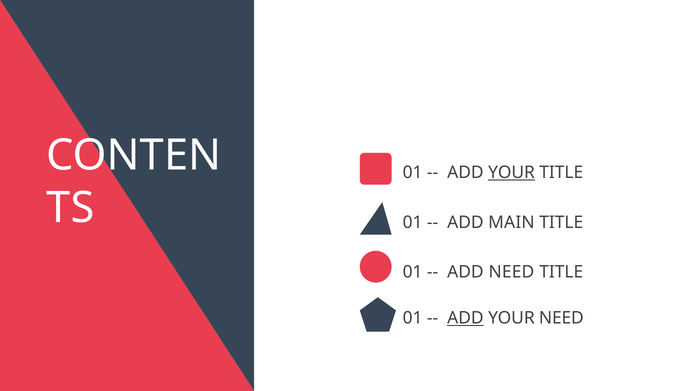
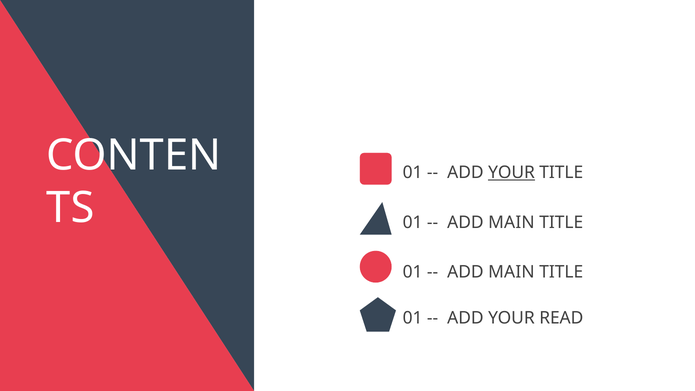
NEED: NEED -> MAIN (511, 272)
ADD underline: present -> none (465, 318)
YOUR NEED: NEED -> READ (561, 318)
